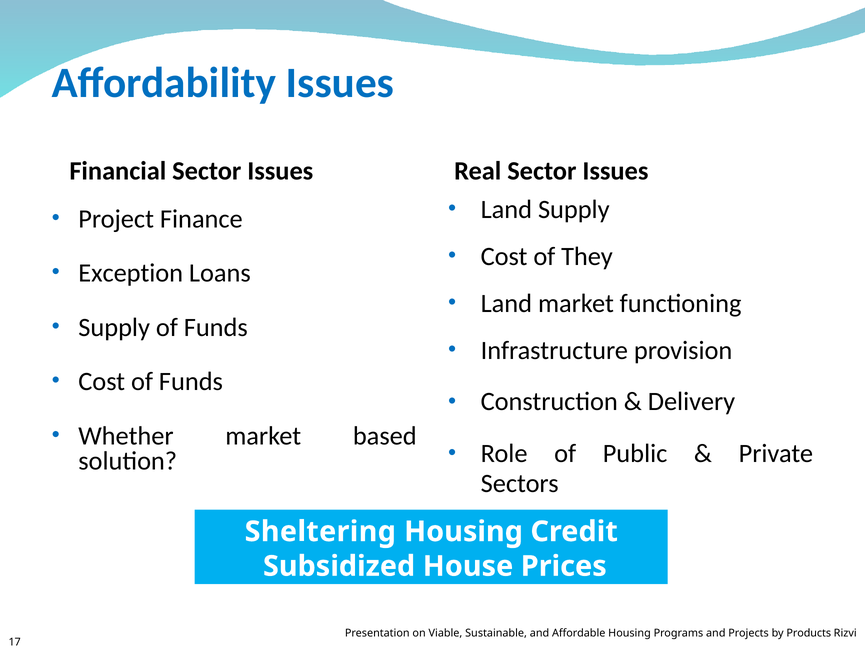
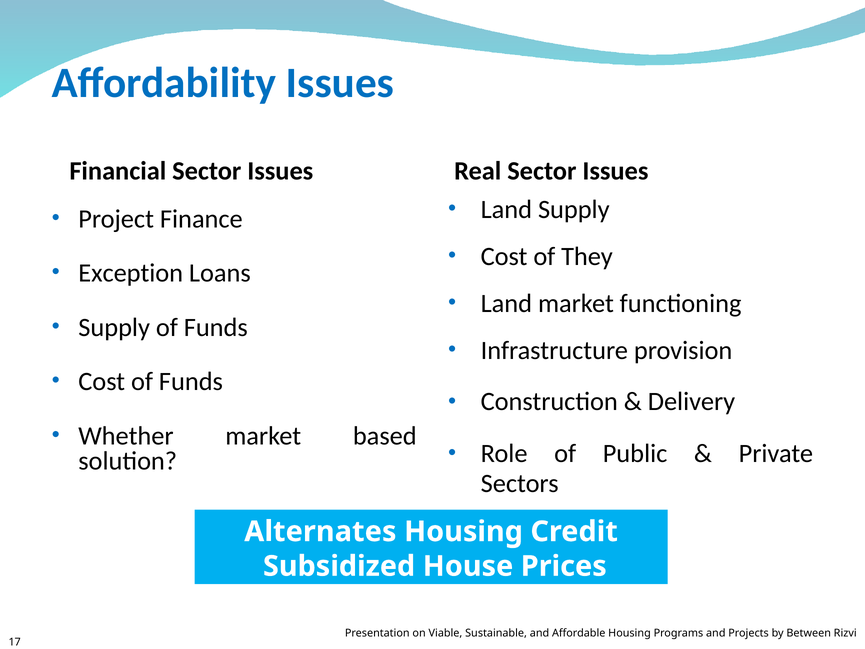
Sheltering: Sheltering -> Alternates (320, 531)
Products: Products -> Between (809, 633)
